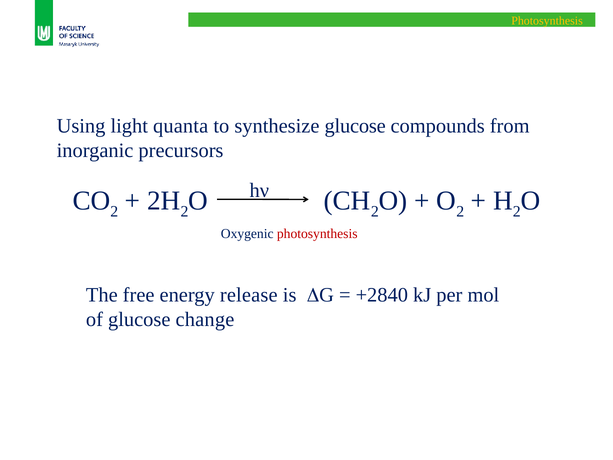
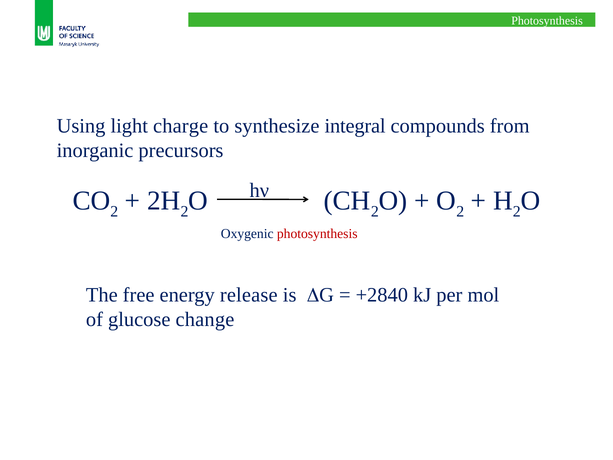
Photosynthesis colour: yellow -> white (547, 21)
quanta: quanta -> charge (181, 126)
synthesize glucose: glucose -> integral (355, 126)
